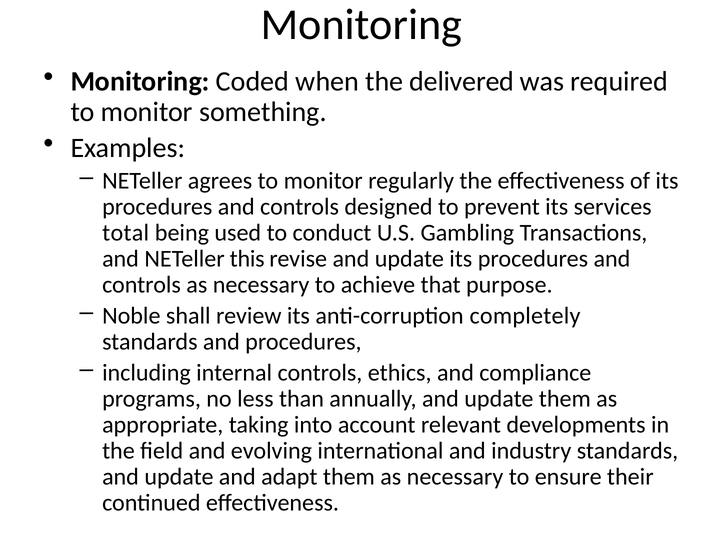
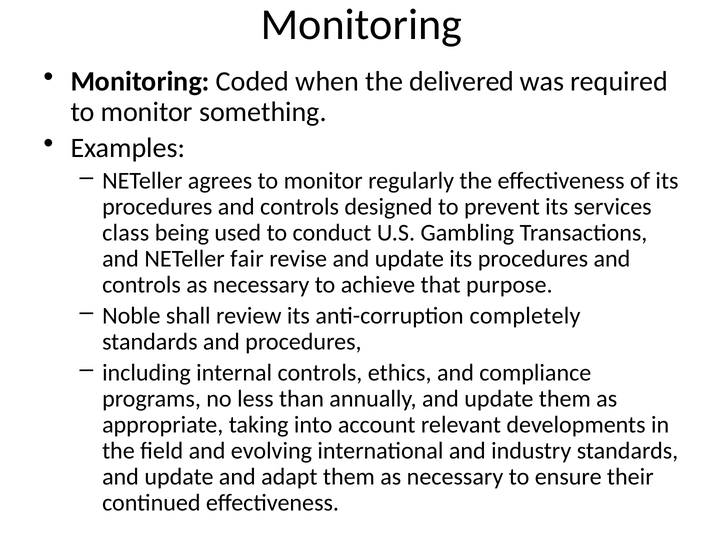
total: total -> class (126, 233)
this: this -> fair (247, 259)
